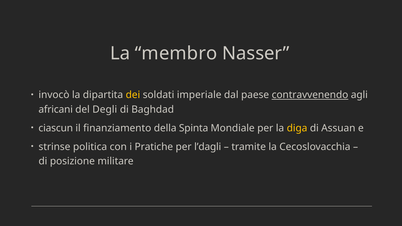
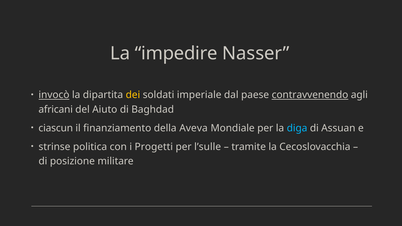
membro: membro -> impedire (176, 53)
invocò underline: none -> present (54, 95)
Degli: Degli -> Aiuto (105, 109)
Spinta: Spinta -> Aveva (194, 128)
diga colour: yellow -> light blue (297, 128)
Pratiche: Pratiche -> Progetti (154, 147)
l’dagli: l’dagli -> l’sulle (208, 147)
